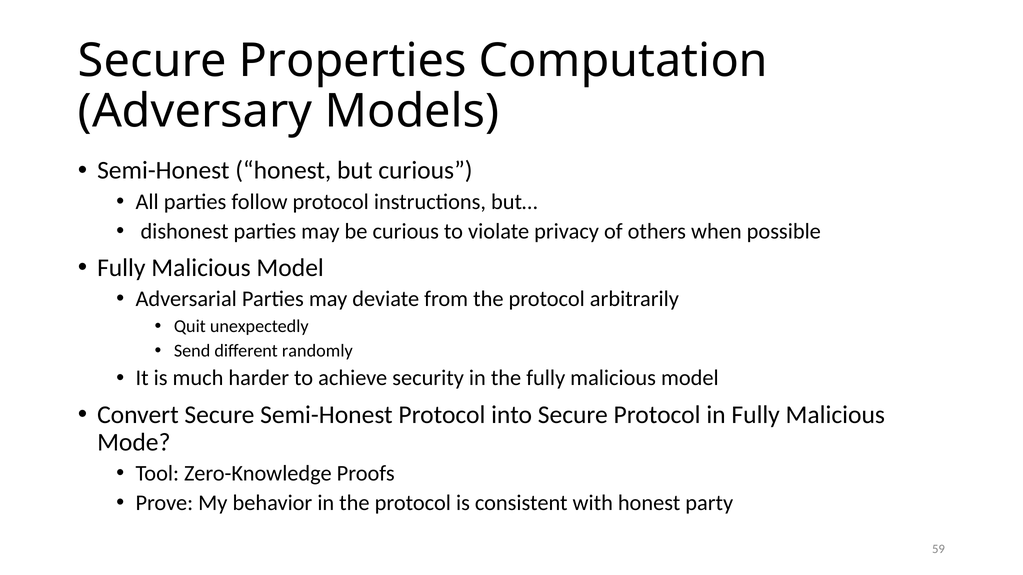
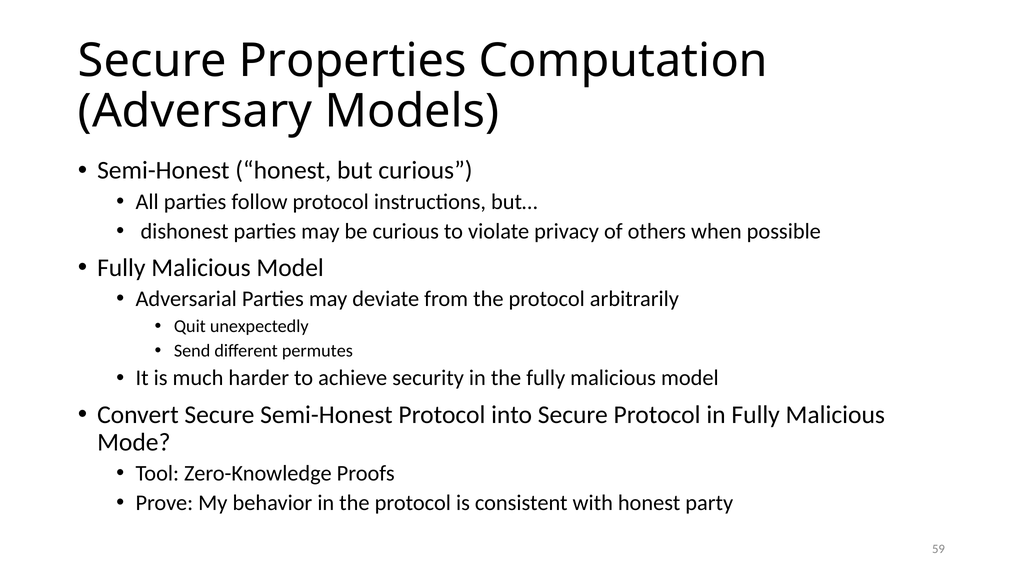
randomly: randomly -> permutes (317, 351)
